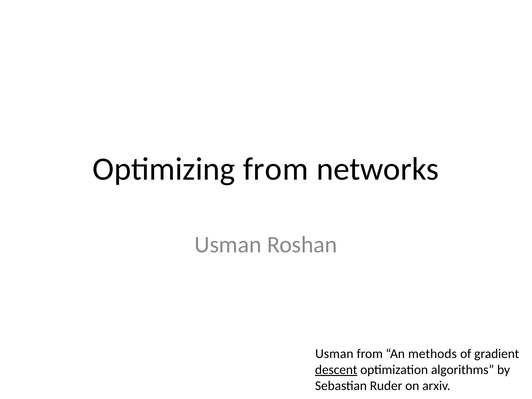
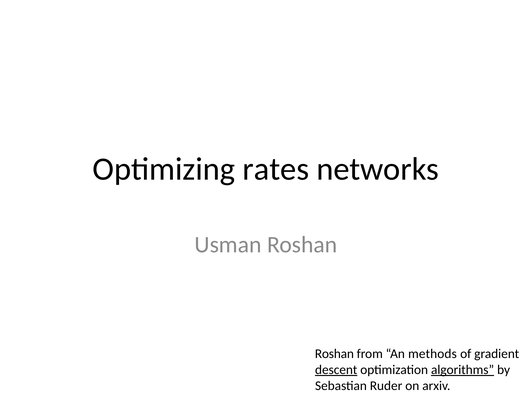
Optimizing from: from -> rates (276, 169)
Usman: Usman -> Roshan (334, 354)
algorithms underline: none -> present (463, 370)
